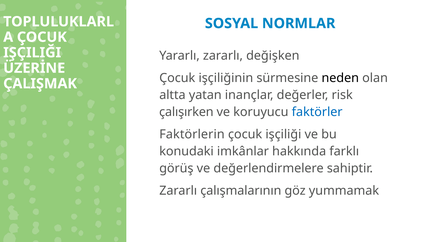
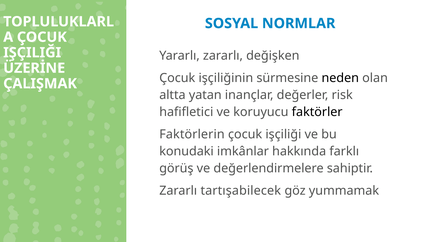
çalışırken: çalışırken -> hafifletici (186, 112)
faktörler colour: blue -> black (317, 112)
çalışmalarının: çalışmalarının -> tartışabilecek (241, 191)
